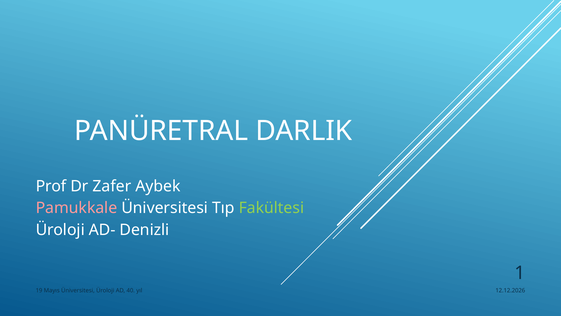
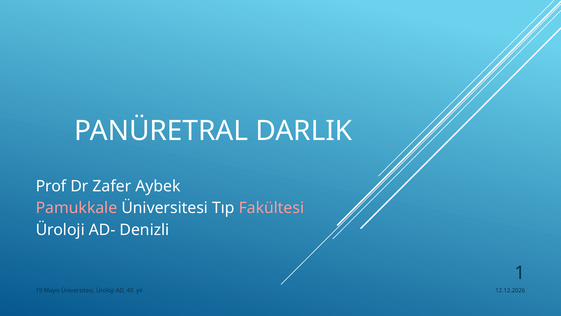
Fakültesi colour: light green -> pink (271, 208)
